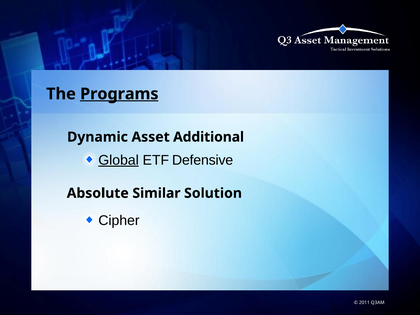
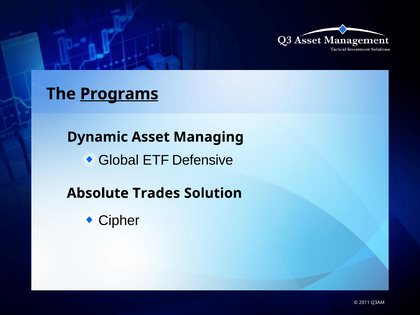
Additional: Additional -> Managing (209, 137)
Global underline: present -> none (119, 160)
Similar: Similar -> Trades (156, 193)
